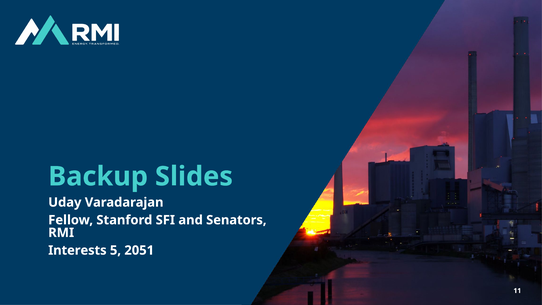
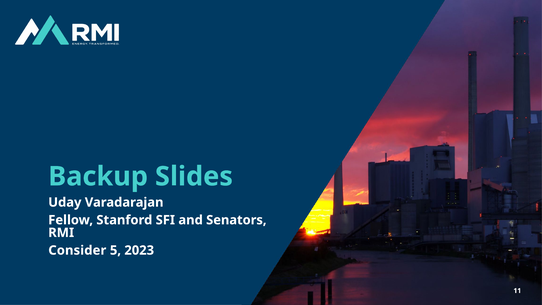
Interests: Interests -> Consider (77, 250)
2051: 2051 -> 2023 (139, 250)
